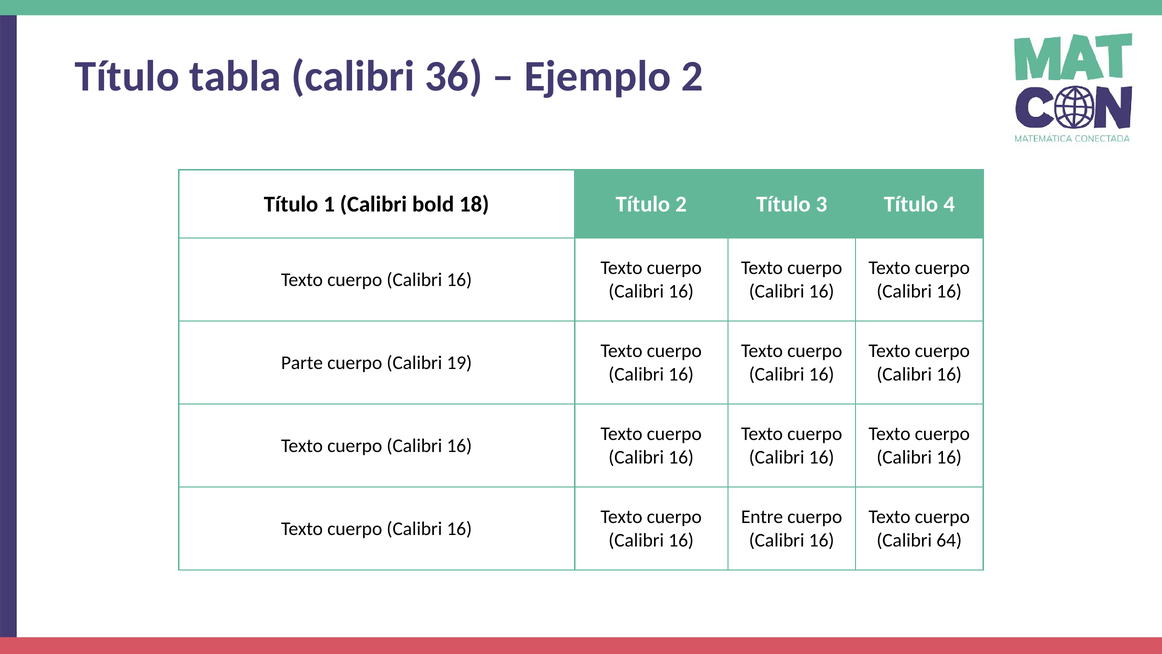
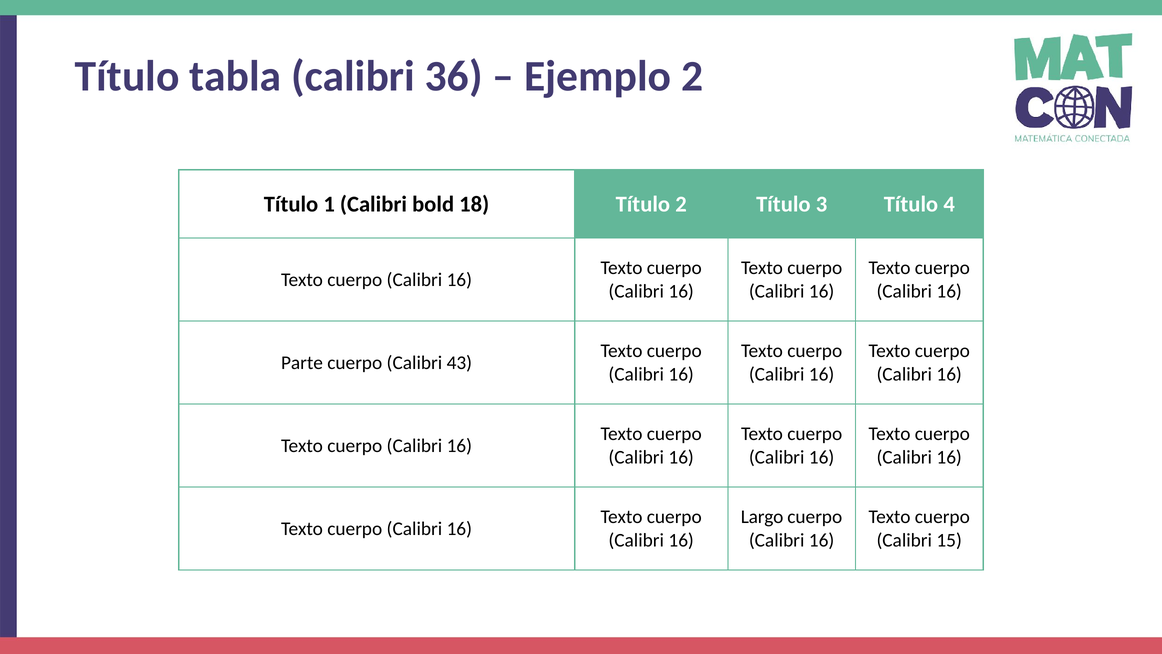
19: 19 -> 43 (459, 362)
Entre: Entre -> Largo (762, 517)
64: 64 -> 15 (949, 540)
